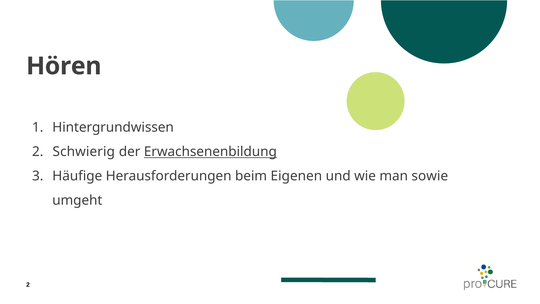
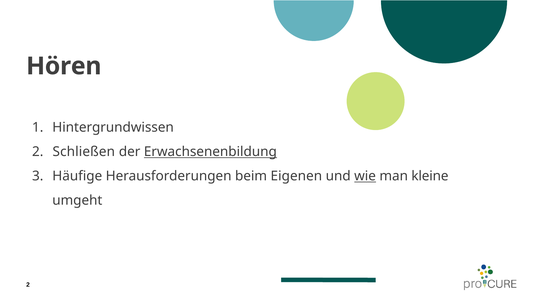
Schwierig: Schwierig -> Schließen (84, 152)
wie underline: none -> present (365, 176)
sowie: sowie -> kleine (430, 176)
